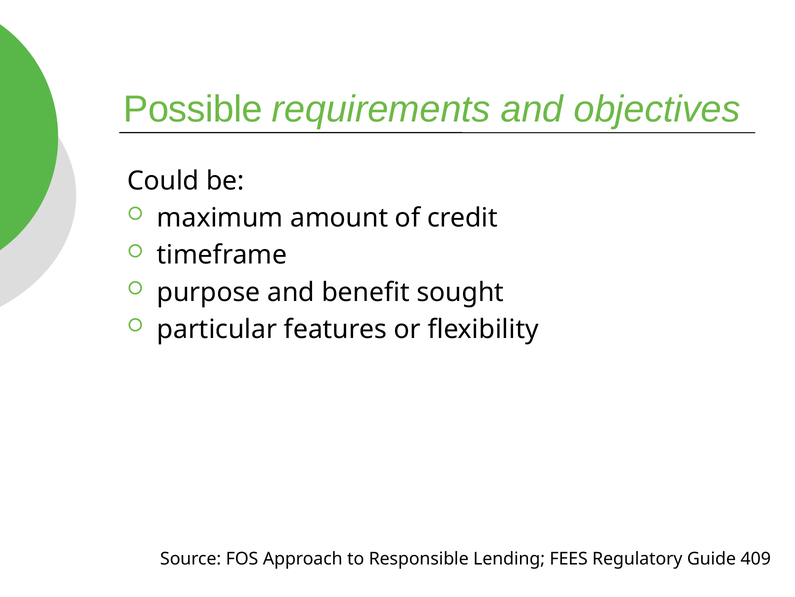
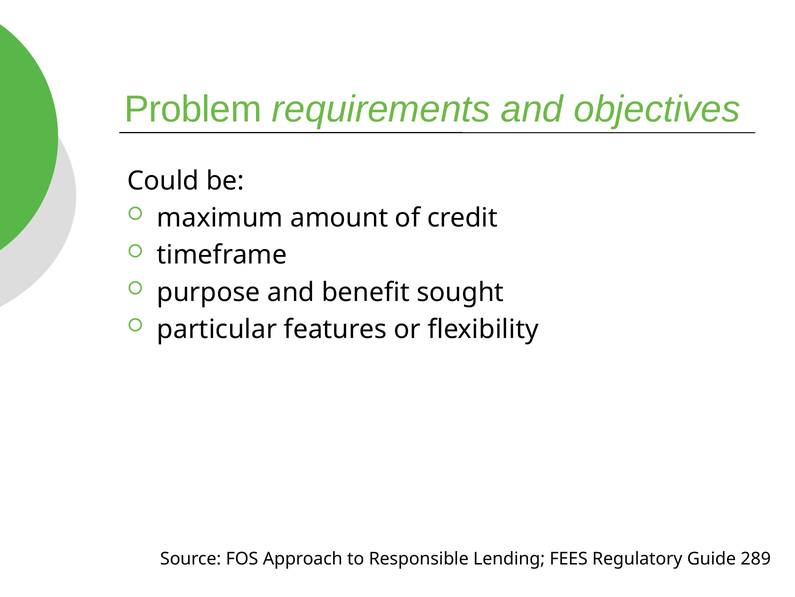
Possible: Possible -> Problem (193, 109)
409: 409 -> 289 (756, 558)
